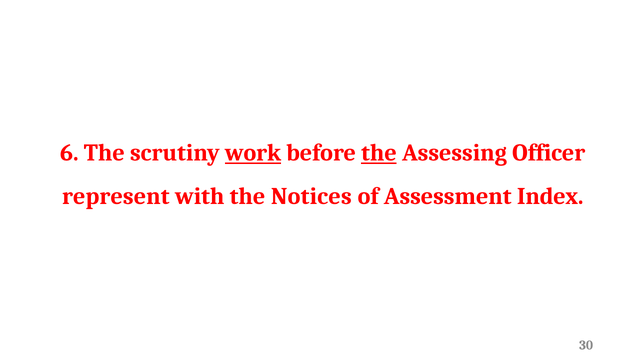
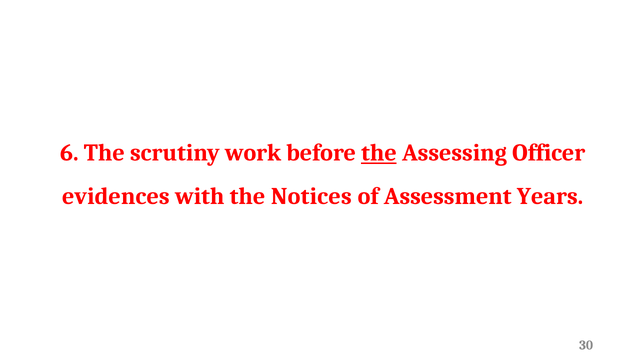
work underline: present -> none (253, 153)
represent: represent -> evidences (116, 196)
Index: Index -> Years (550, 196)
